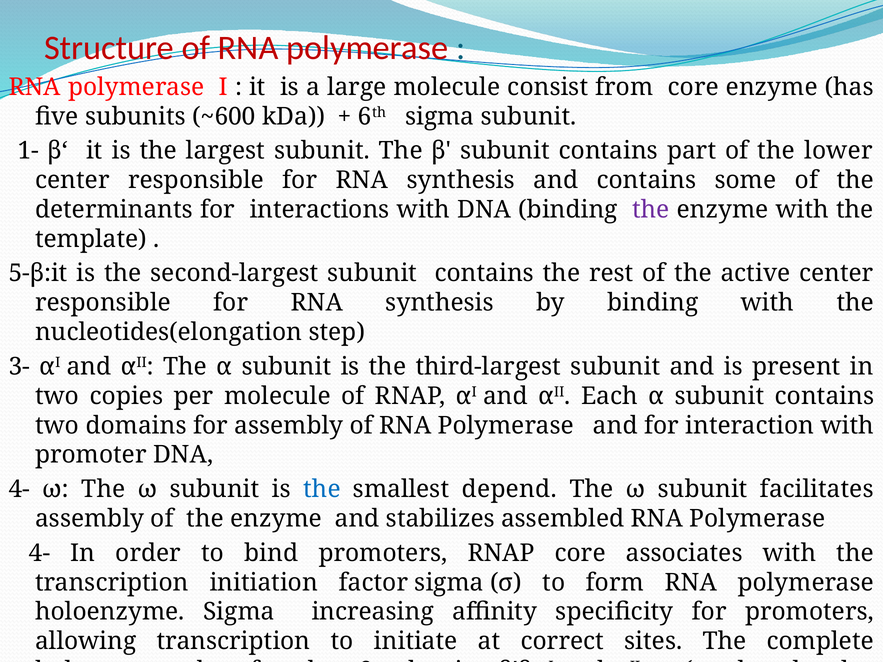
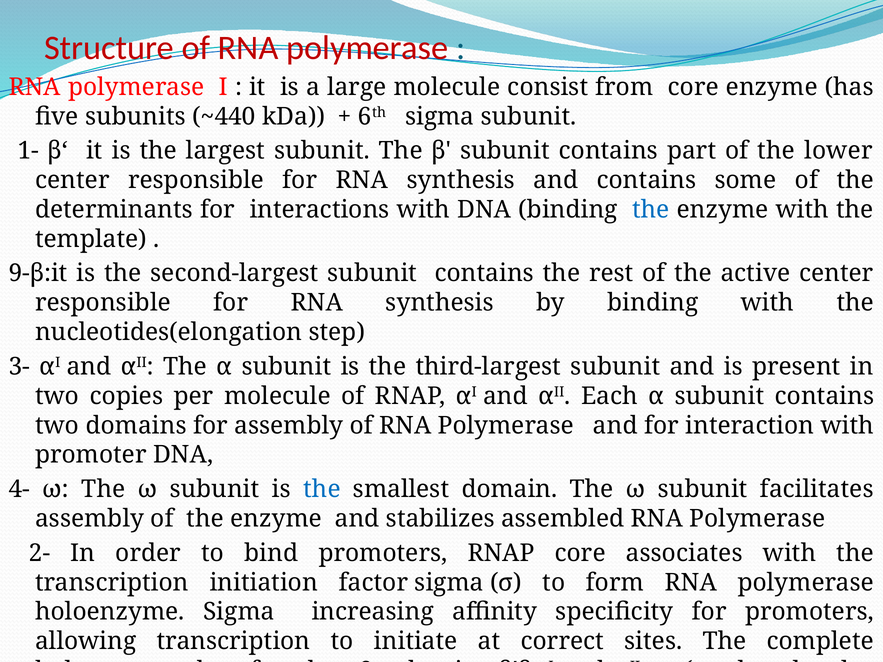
~600: ~600 -> ~440 (224, 116)
the colour: purple -> blue (651, 210)
5-β:it: 5-β:it -> 9-β:it (38, 273)
depend: depend -> domain (509, 489)
4-: 4- -> 2- (40, 553)
